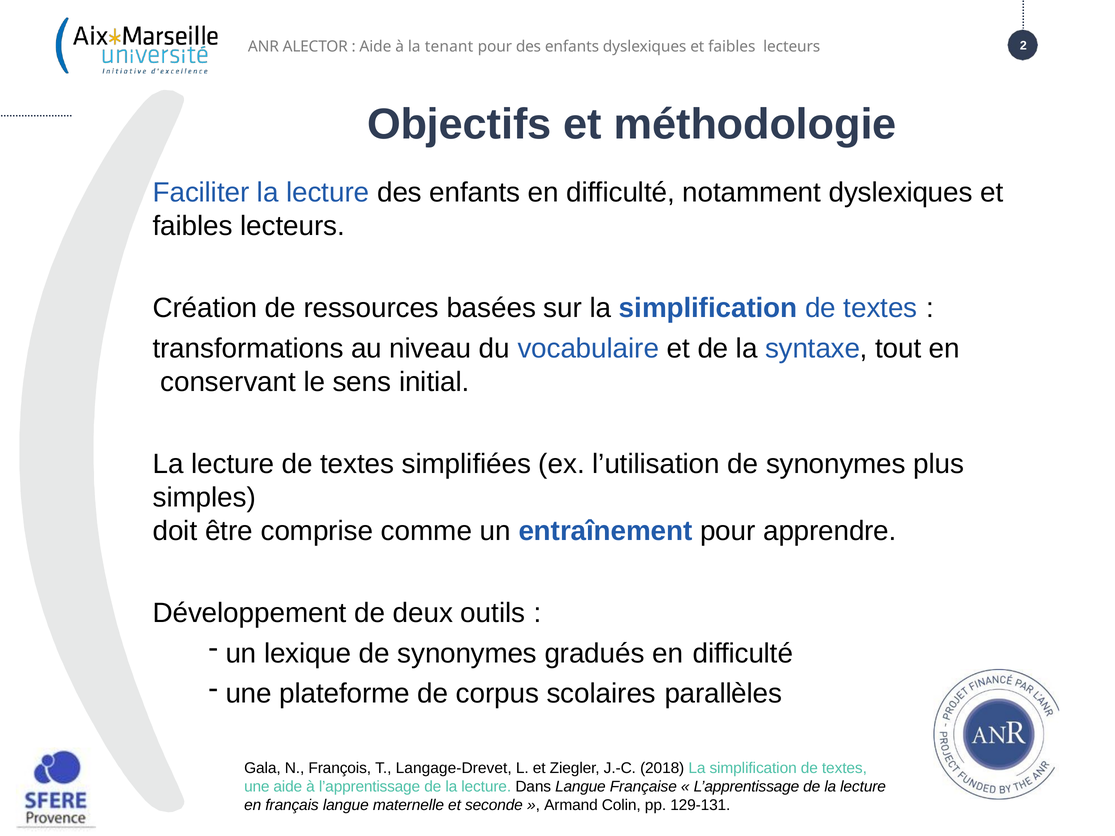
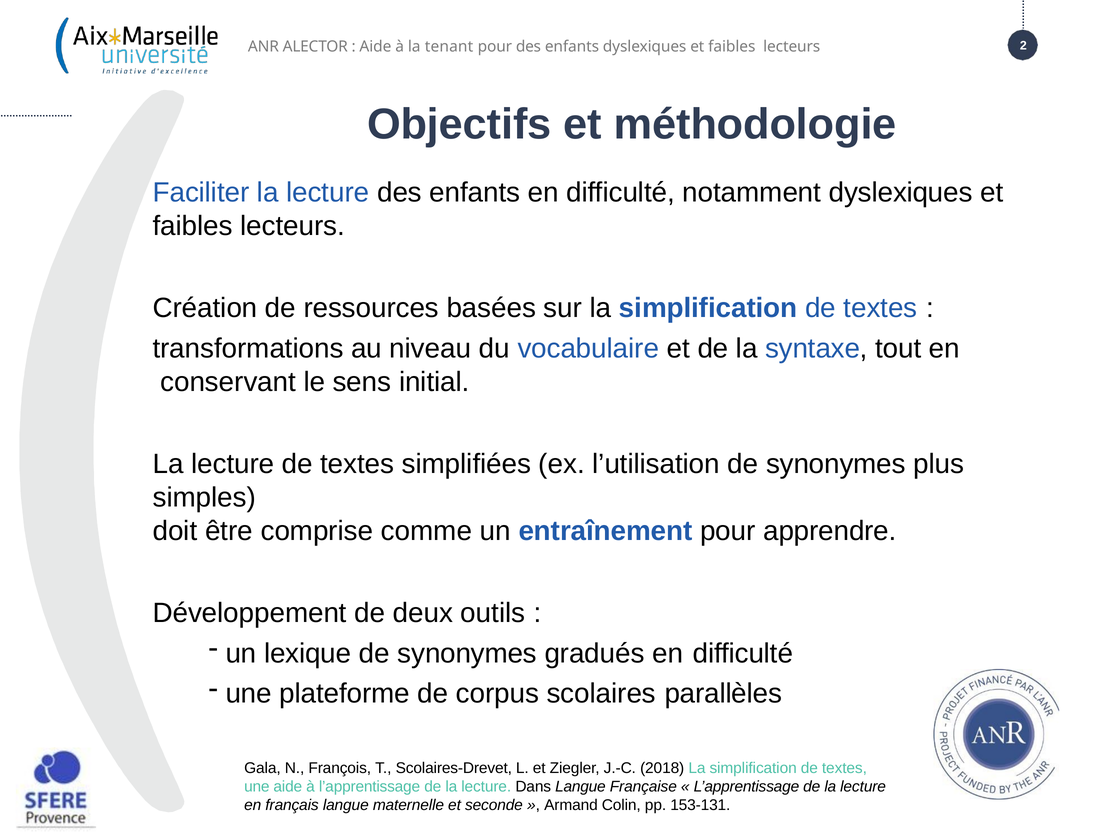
Langage-Drevet: Langage-Drevet -> Scolaires-Drevet (454, 768)
129-131: 129-131 -> 153-131 (700, 806)
